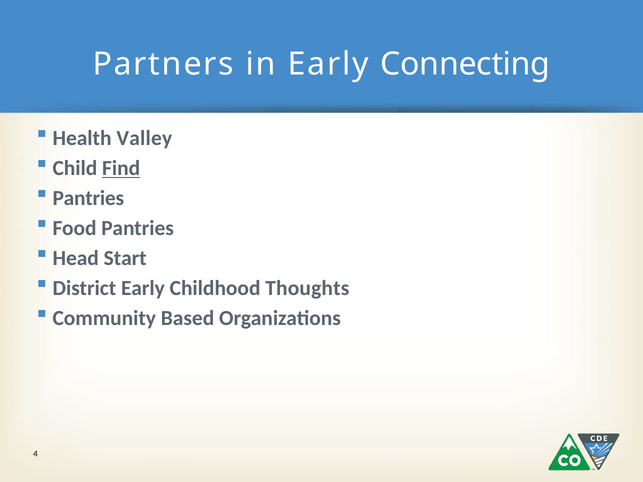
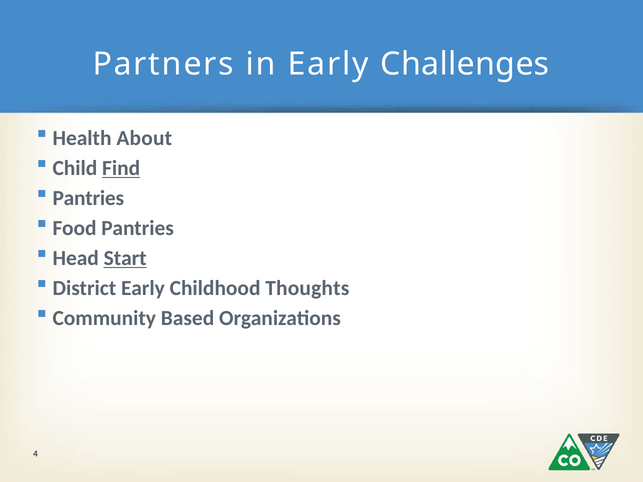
Connecting: Connecting -> Challenges (465, 64)
Valley: Valley -> About (144, 138)
Start underline: none -> present (125, 258)
